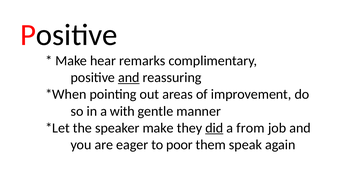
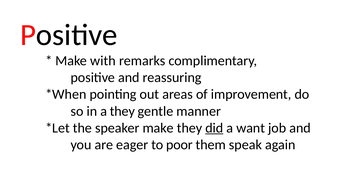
hear: hear -> with (103, 61)
and underline: present -> none (129, 78)
a with: with -> they (122, 111)
from: from -> want (251, 128)
